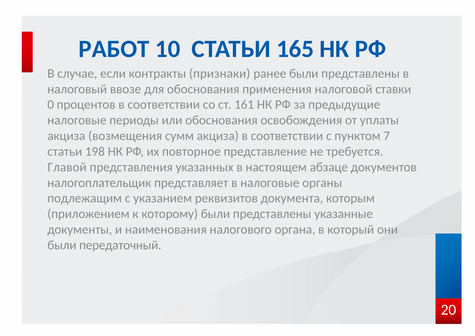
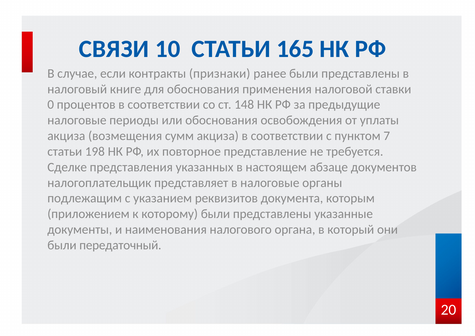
РАБОТ: РАБОТ -> СВЯЗИ (114, 49)
ввозе: ввозе -> книге (126, 89)
161: 161 -> 148 (244, 105)
Главой: Главой -> Сделке (67, 167)
